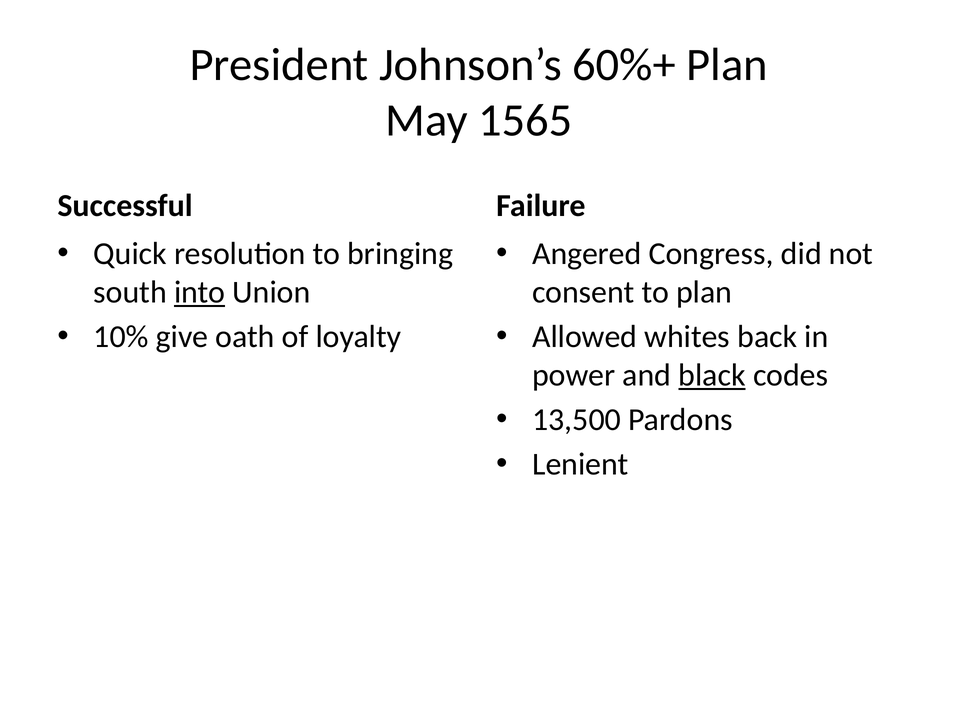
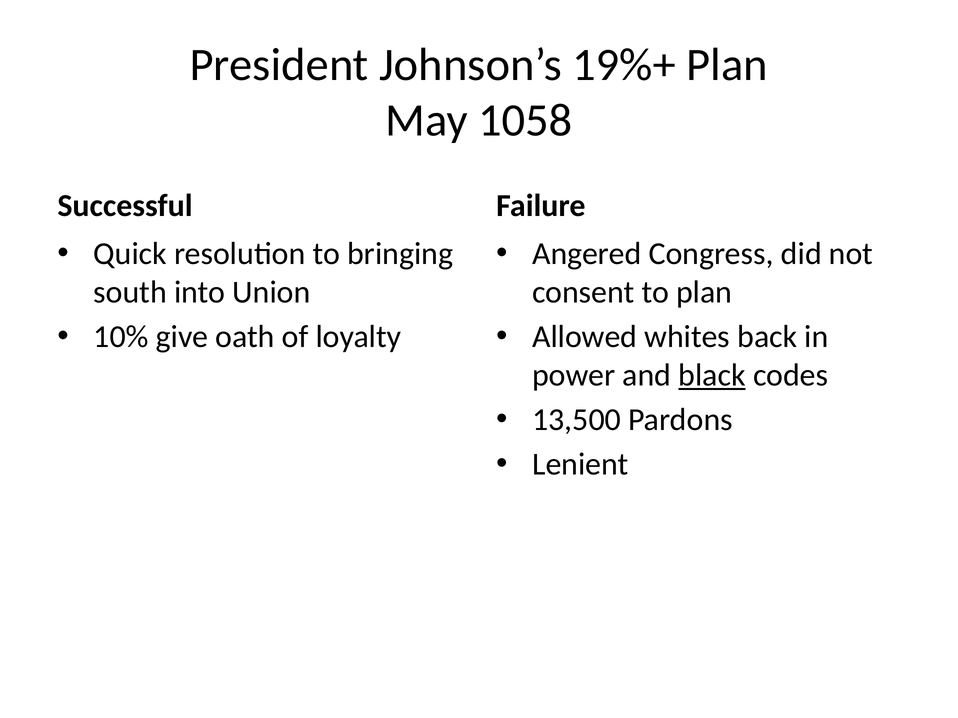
60%+: 60%+ -> 19%+ (624, 65)
1565: 1565 -> 1058 (525, 121)
into underline: present -> none (200, 292)
